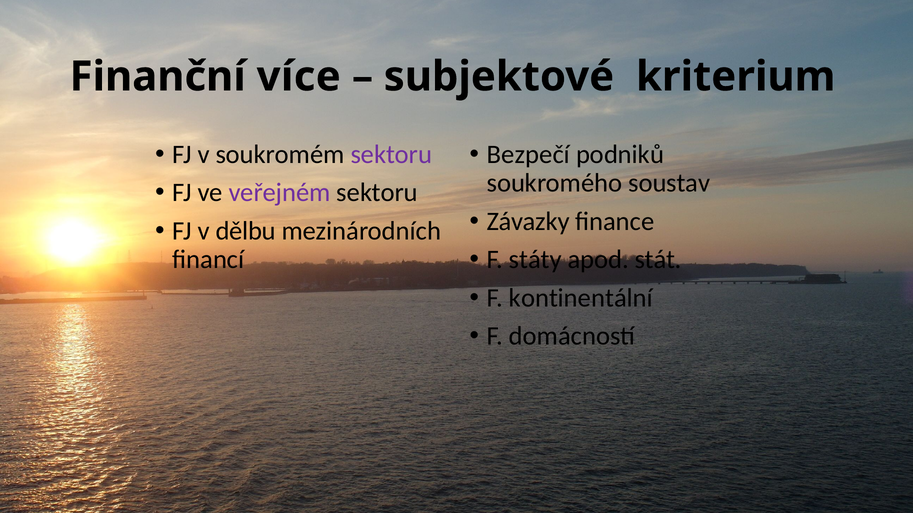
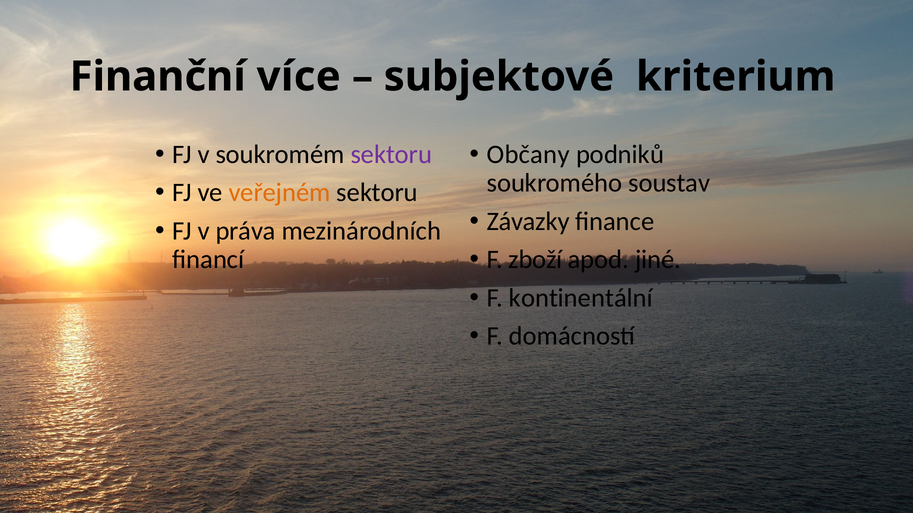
Bezpečí: Bezpečí -> Občany (528, 155)
veřejném colour: purple -> orange (280, 193)
dělbu: dělbu -> práva (246, 231)
státy: státy -> zboží (536, 260)
stát: stát -> jiné (658, 260)
